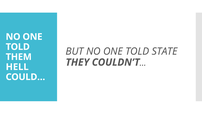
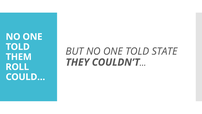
HELL: HELL -> ROLL (17, 67)
